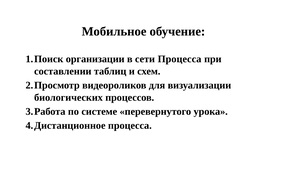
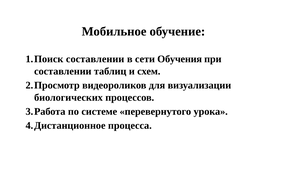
организации: организации -> составлении (95, 59)
сети Процесса: Процесса -> Обучения (180, 59)
